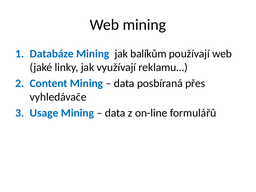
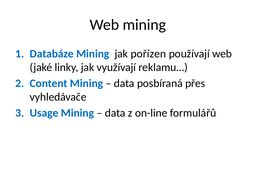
balíkům: balíkům -> pořízen (148, 54)
